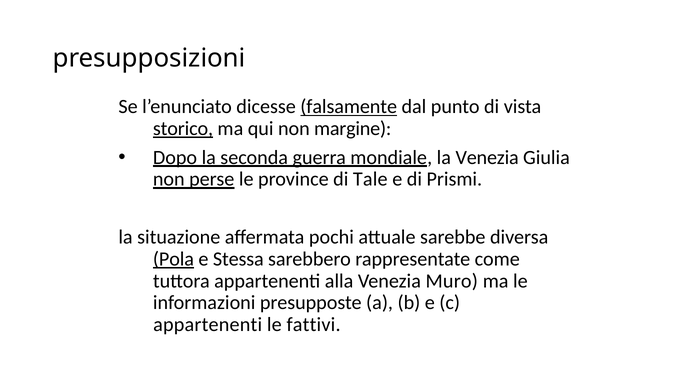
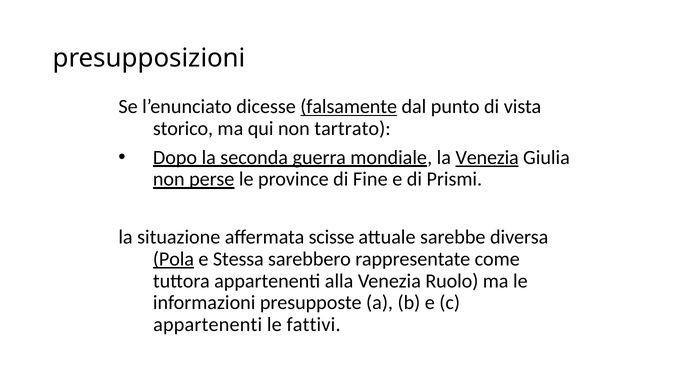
storico underline: present -> none (183, 128)
margine: margine -> tartrato (353, 128)
Venezia underline: none -> present (487, 157)
Tale: Tale -> Fine (370, 179)
pochi: pochi -> scisse (332, 237)
Muro: Muro -> Ruolo (452, 281)
